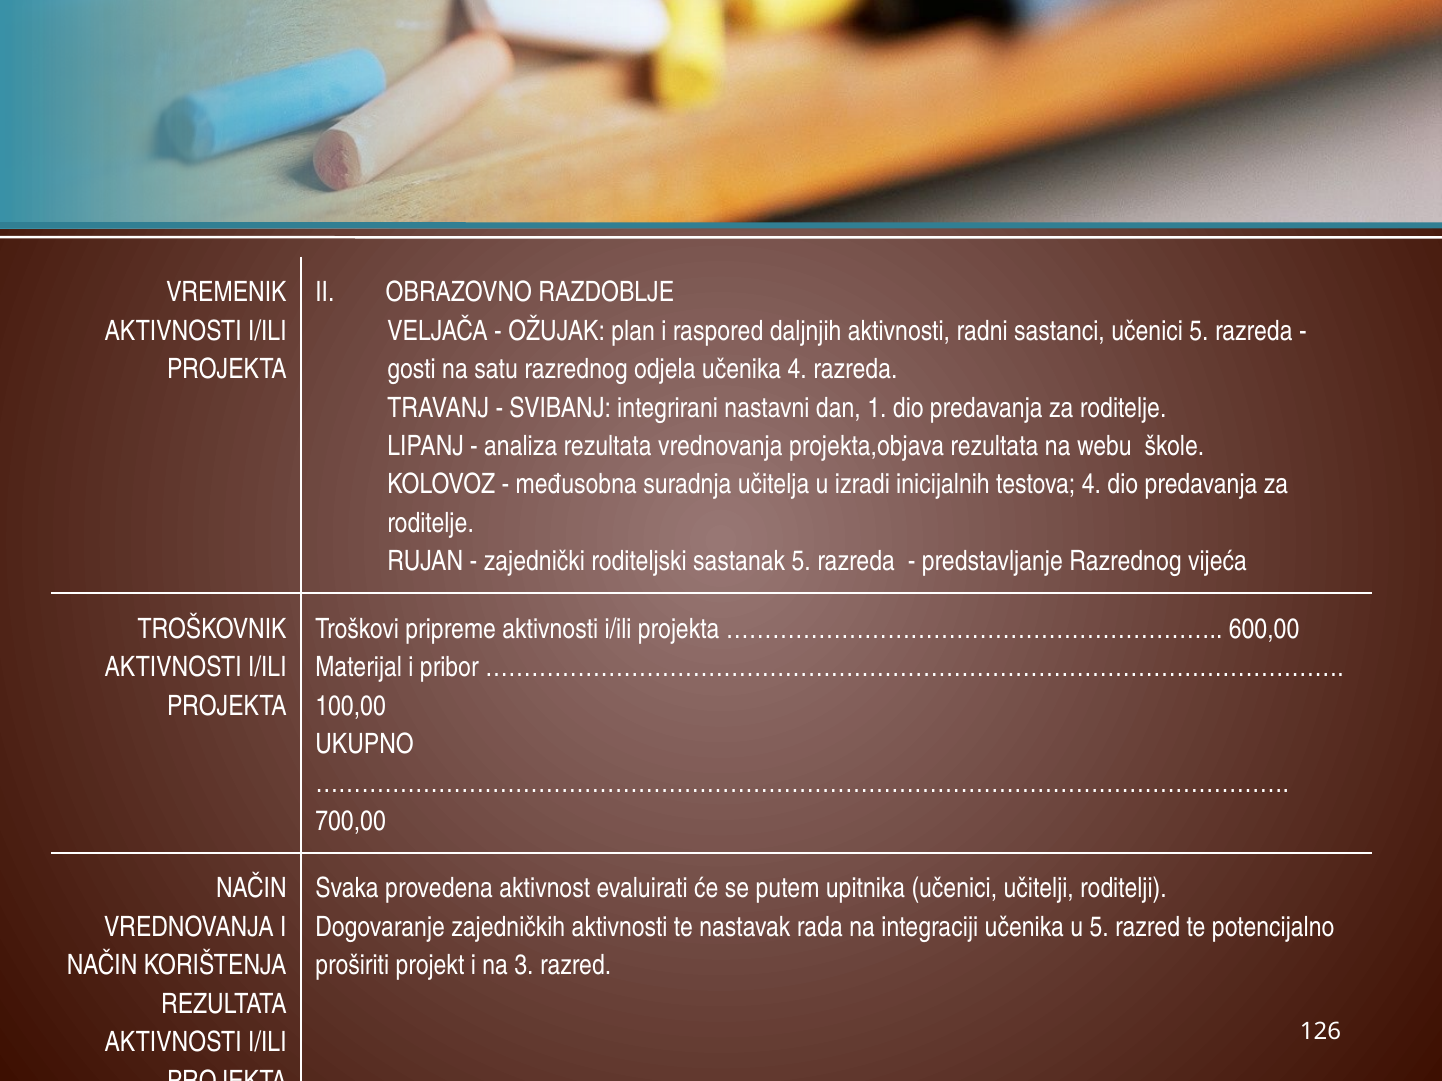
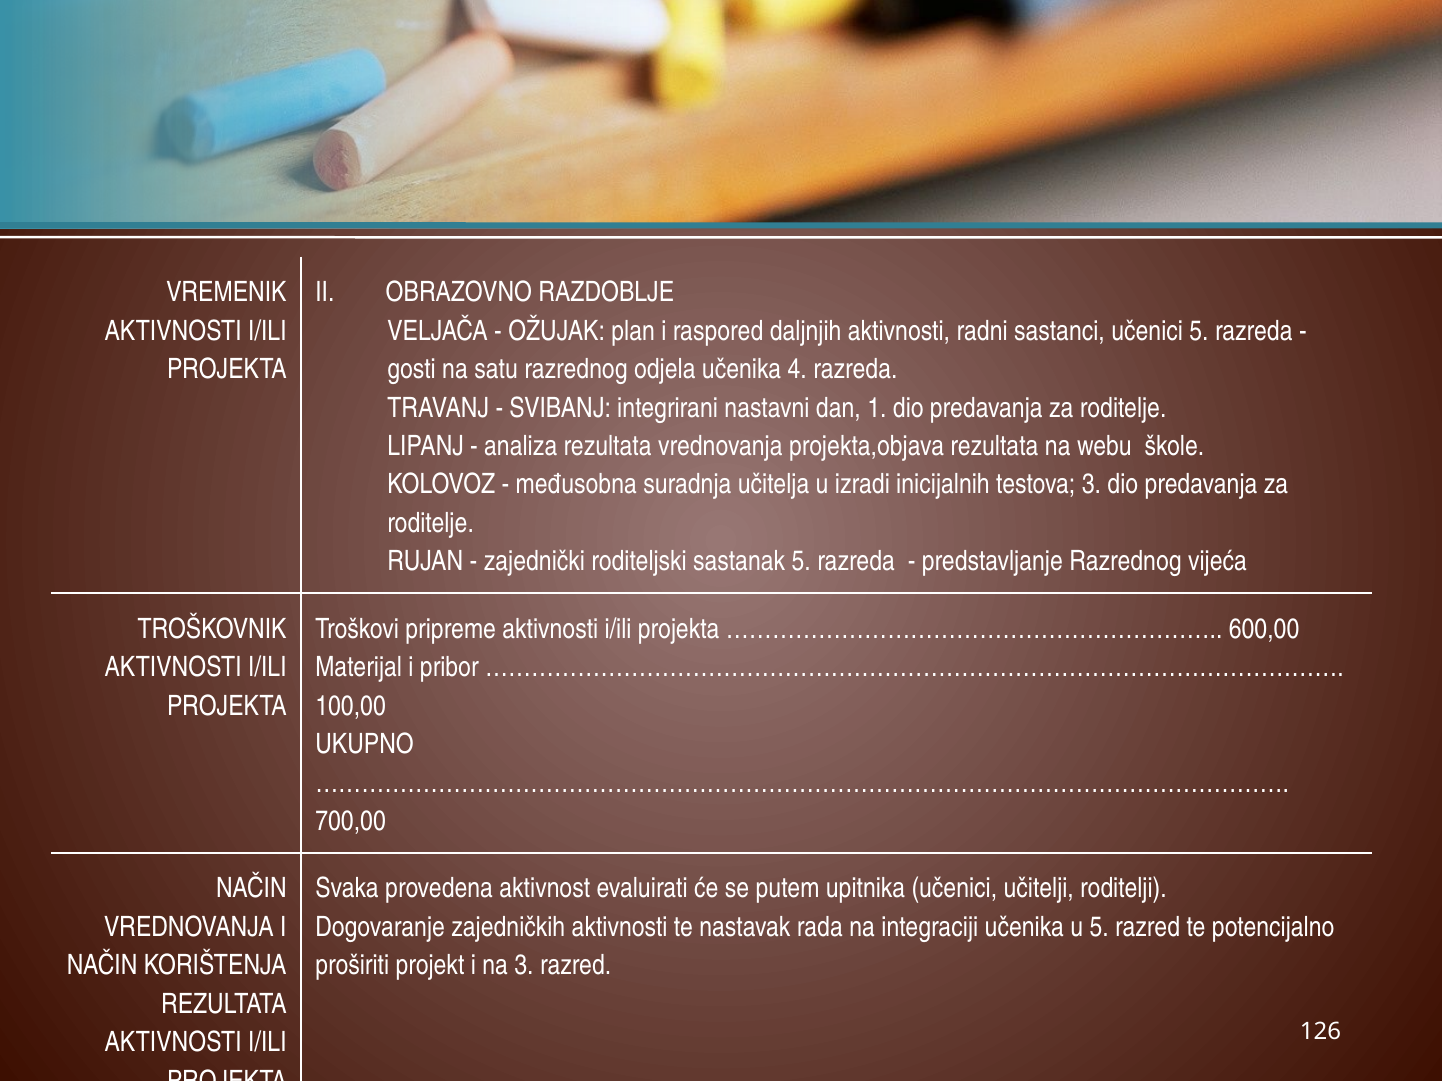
testova 4: 4 -> 3 (1091, 485)
